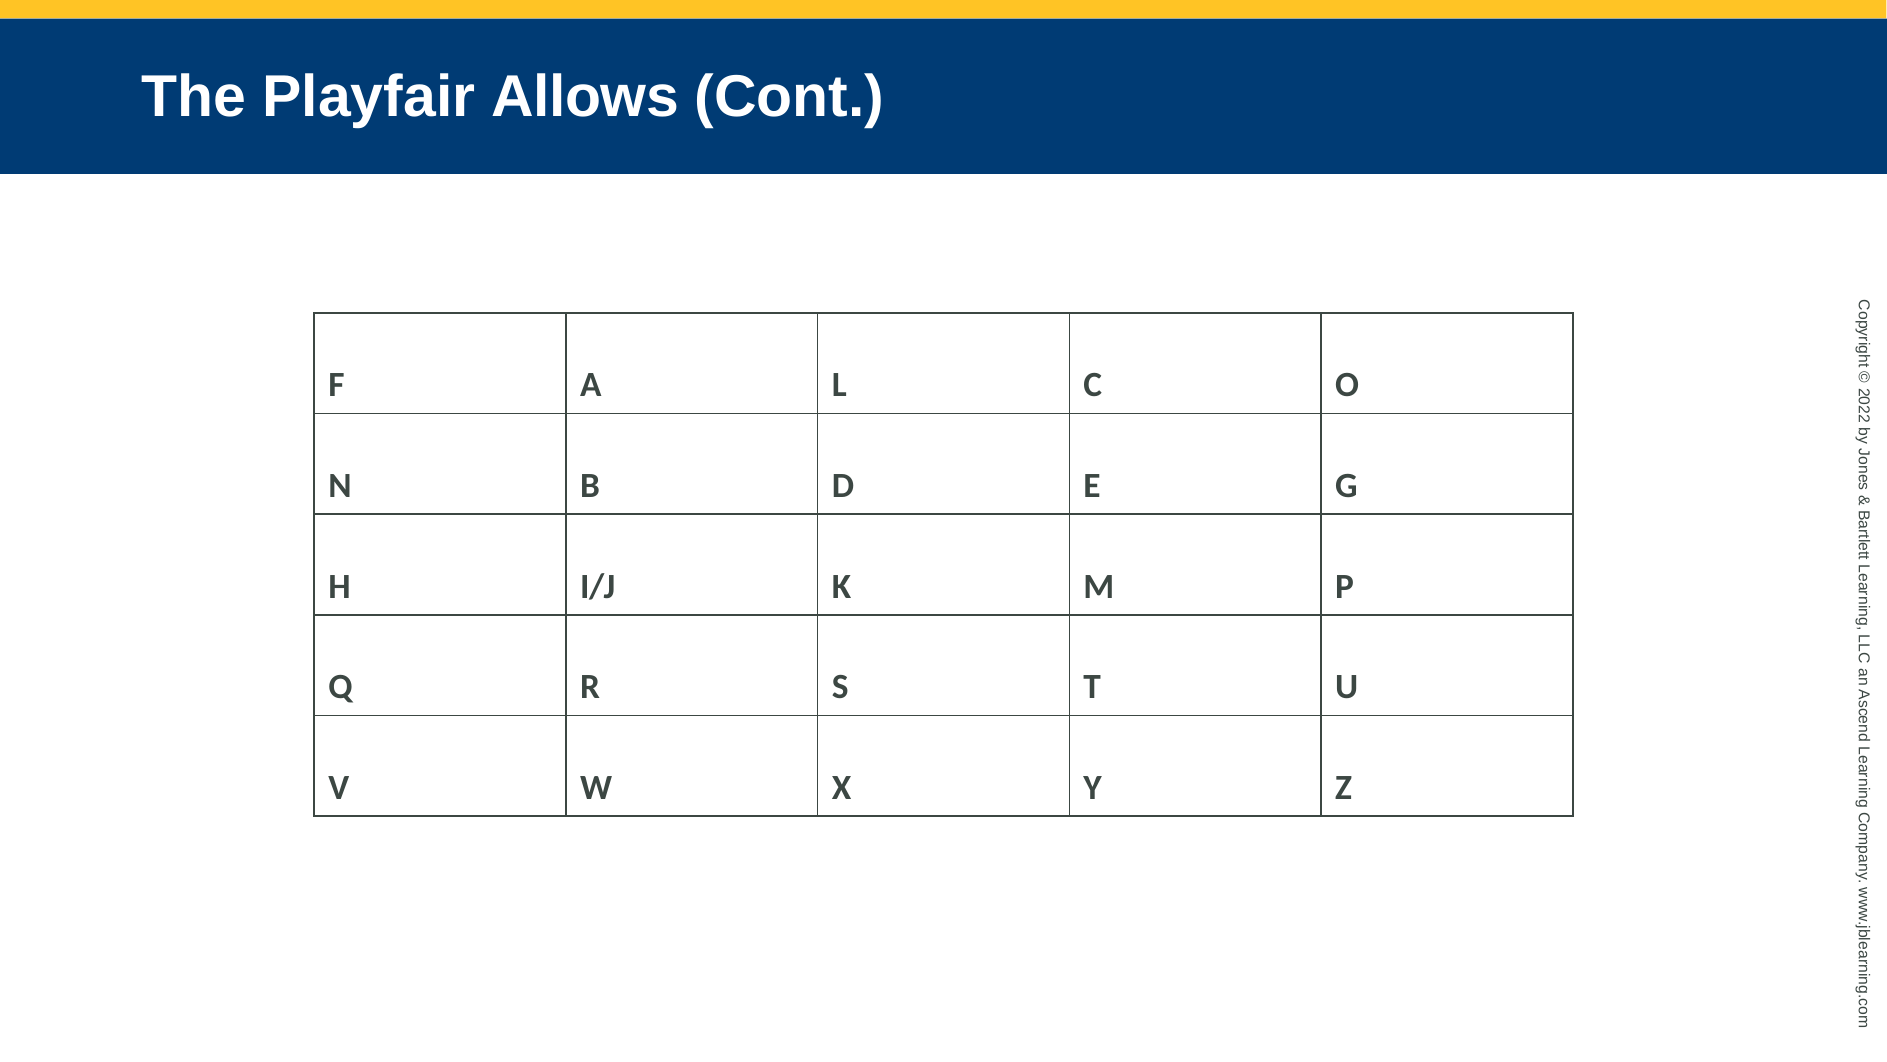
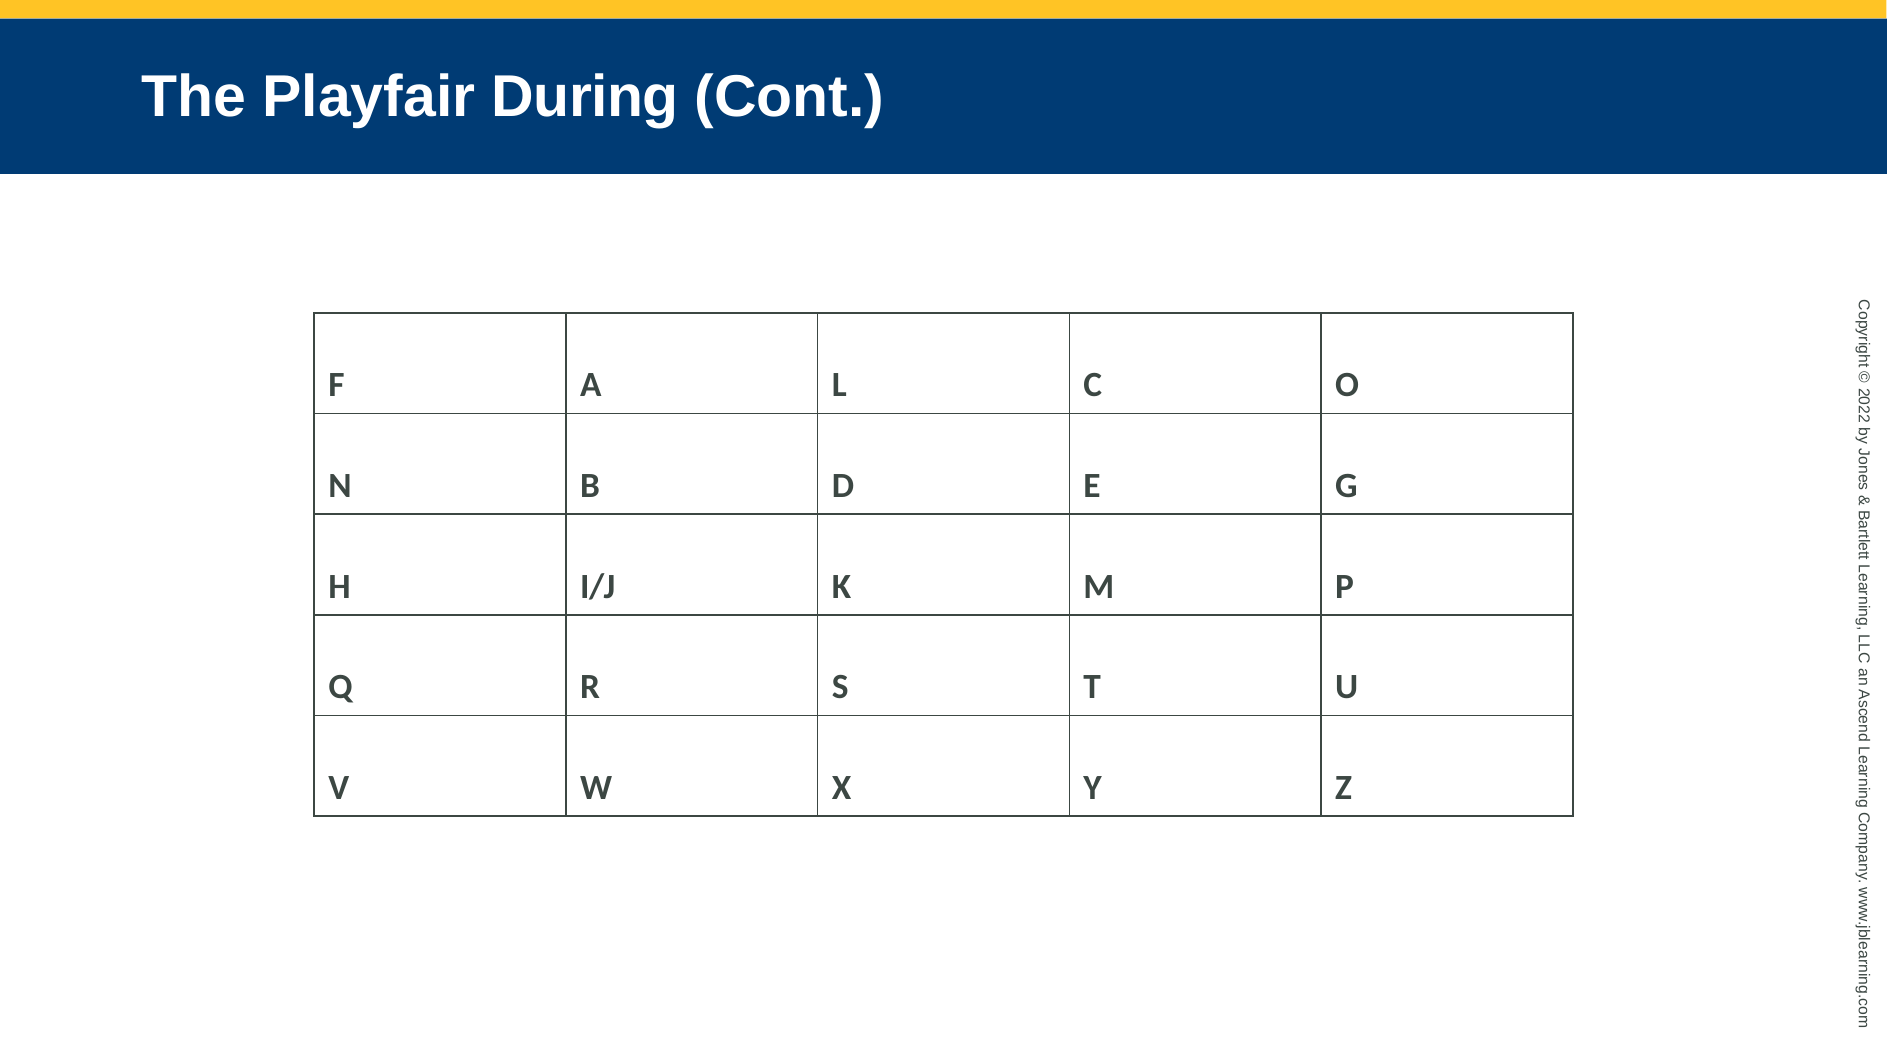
Allows: Allows -> During (585, 97)
